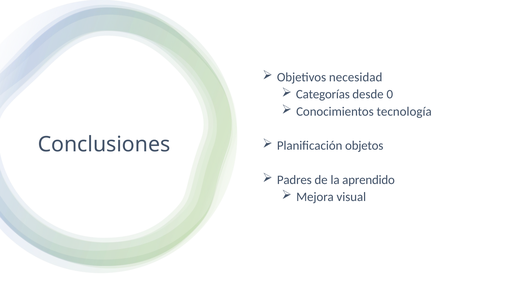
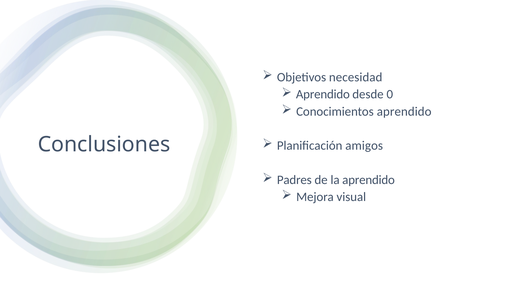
Categorías: Categorías -> Aprendido (323, 94)
Conocimientos tecnología: tecnología -> aprendido (404, 111)
objetos: objetos -> amigos (364, 145)
